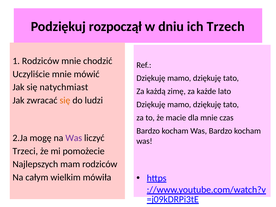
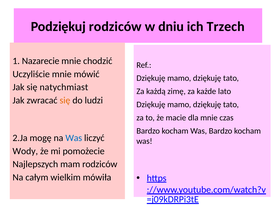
Podziękuj rozpoczął: rozpoczął -> rodziców (115, 27)
1 Rodziców: Rodziców -> Nazarecie (41, 61)
Was colour: purple -> blue (74, 138)
Trzeci: Trzeci -> Wody (25, 151)
